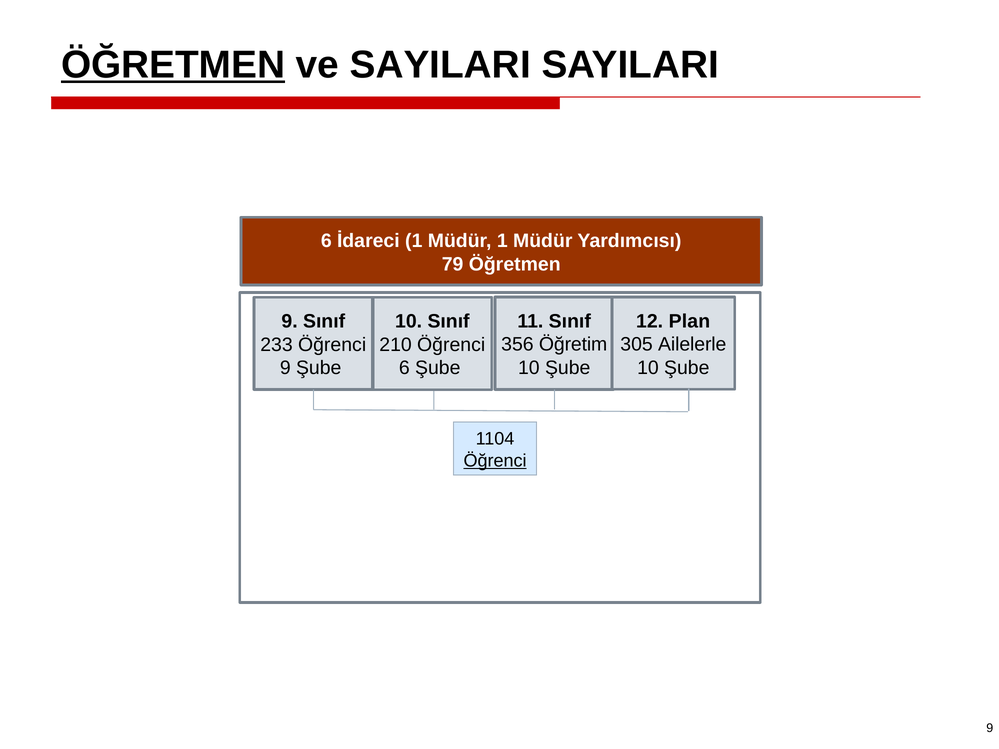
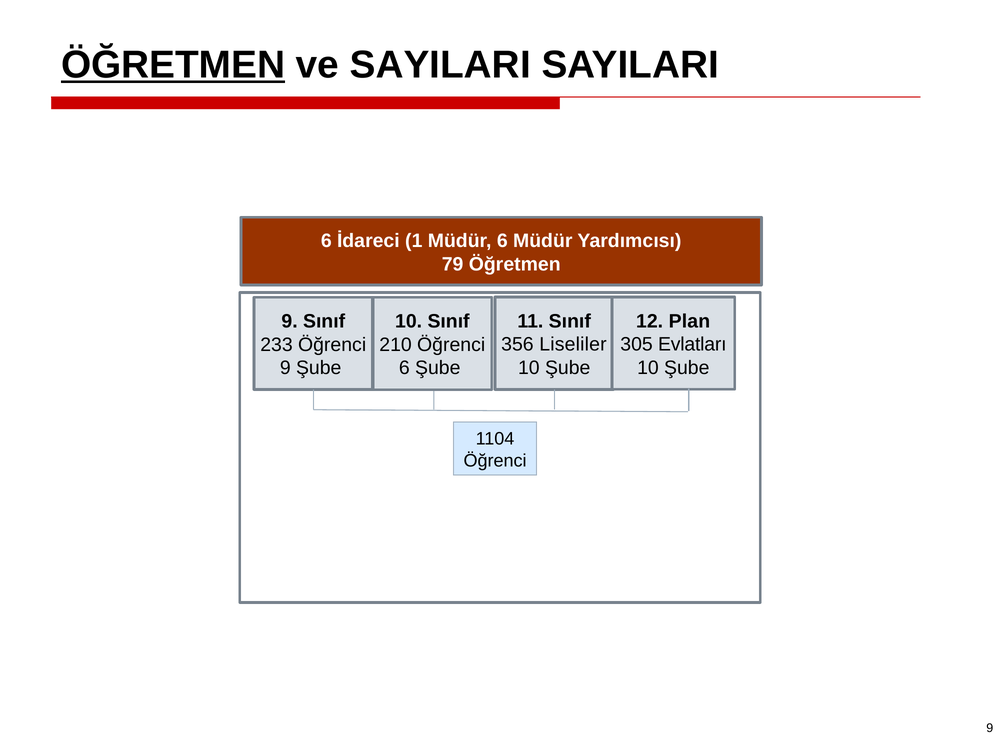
Müdür 1: 1 -> 6 (502, 241)
Ailelerle: Ailelerle -> Evlatları (692, 345)
Öğretim: Öğretim -> Liseliler (573, 345)
Öğrenci underline: present -> none (495, 461)
